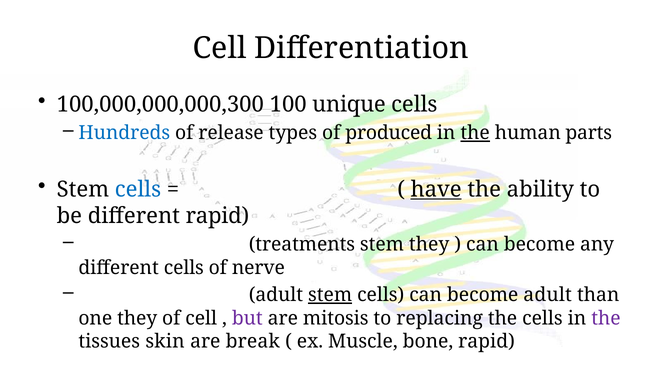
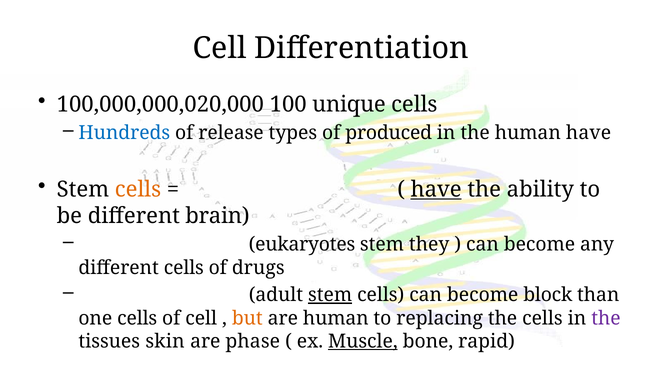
100,000,000,000,300: 100,000,000,000,300 -> 100,000,000,020,000 (160, 104)
the underline: present -> none (475, 133)
human parts: parts -> have (589, 133)
cells colour: blue -> orange (138, 189)
different rapid: rapid -> brain (217, 216)
treatments: treatments -> eukaryotes (302, 244)
nerve: nerve -> drugs (258, 267)
become adult: adult -> block (548, 294)
one they: they -> cells (137, 318)
but colour: purple -> orange (247, 318)
are mitosis: mitosis -> human (336, 318)
break: break -> phase (253, 341)
Muscle underline: none -> present (363, 341)
